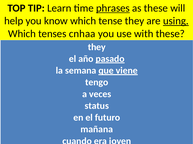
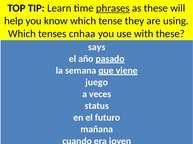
using underline: present -> none (176, 21)
they: they -> says (97, 47)
tengo: tengo -> juego (97, 83)
